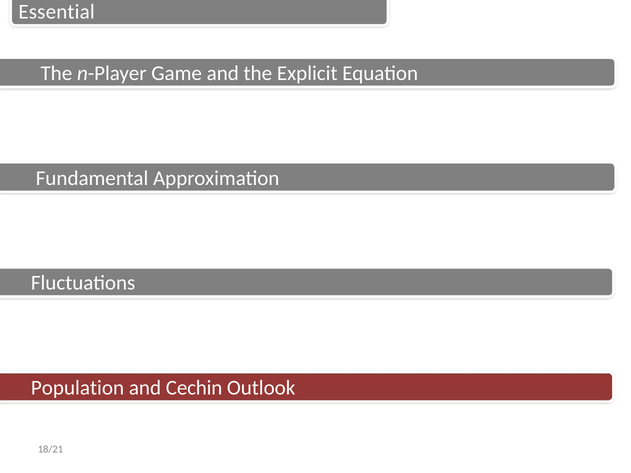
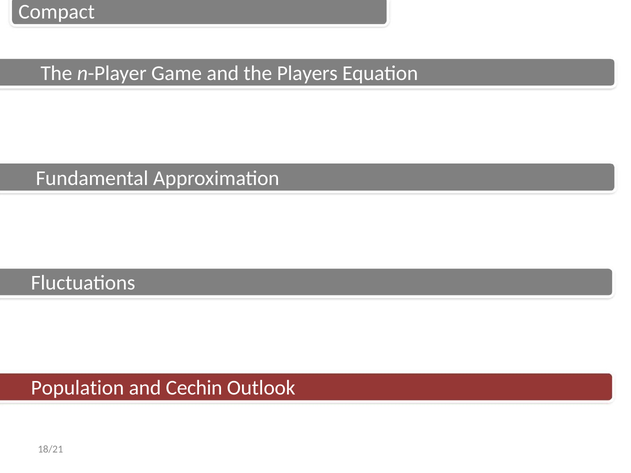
Essential: Essential -> Compact (57, 12)
Explicit: Explicit -> Players (307, 73)
